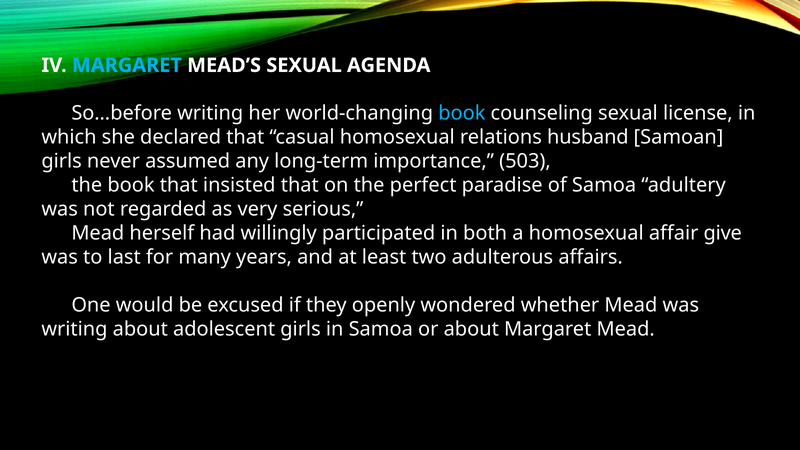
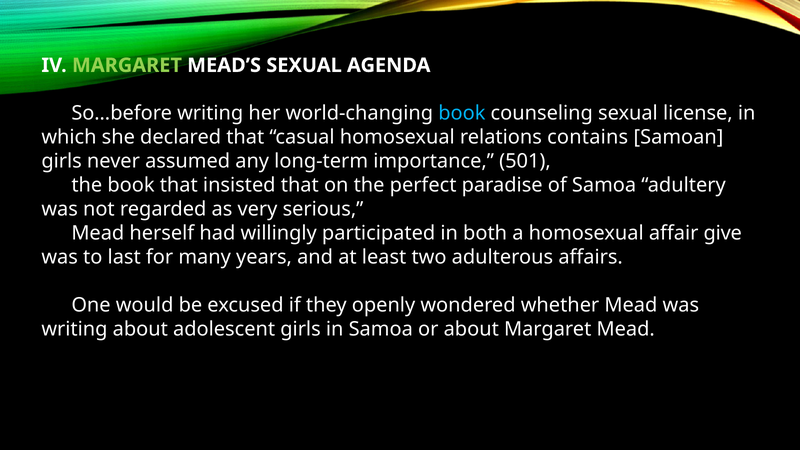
MARGARET colour: light blue -> light green (127, 65)
husband: husband -> contains (588, 137)
503: 503 -> 501 (525, 161)
